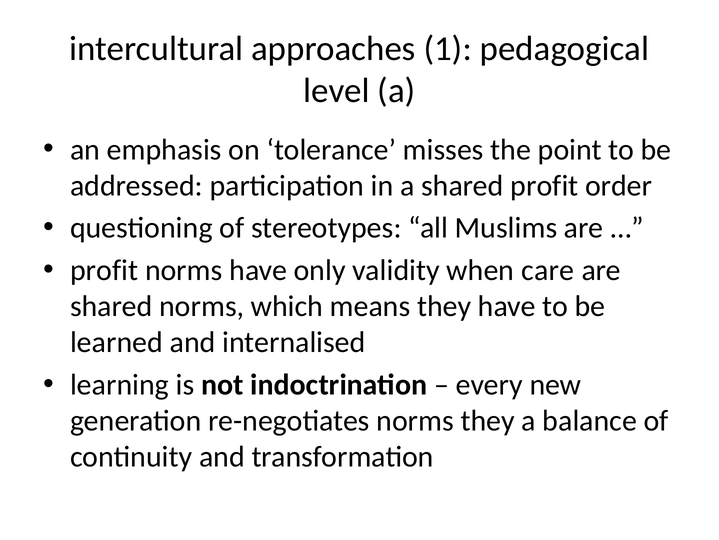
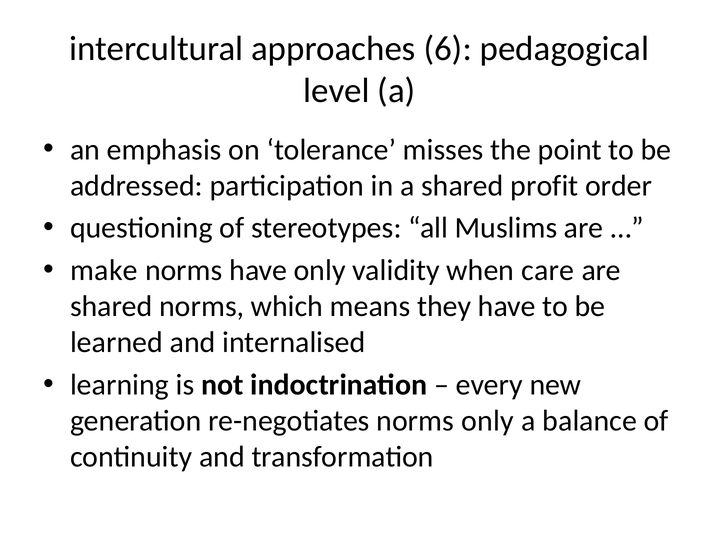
1: 1 -> 6 (448, 49)
profit: profit -> make (104, 270)
norms they: they -> only (488, 420)
